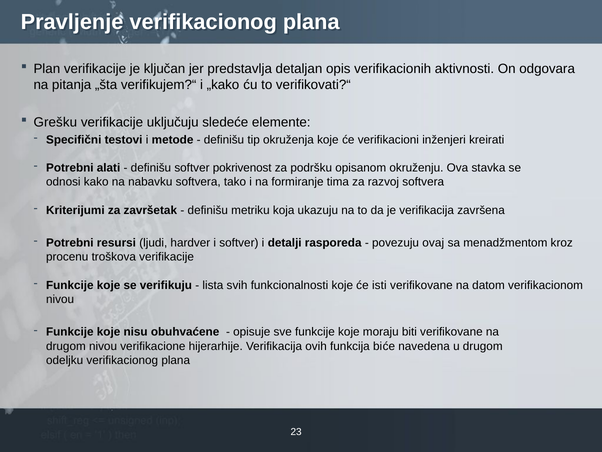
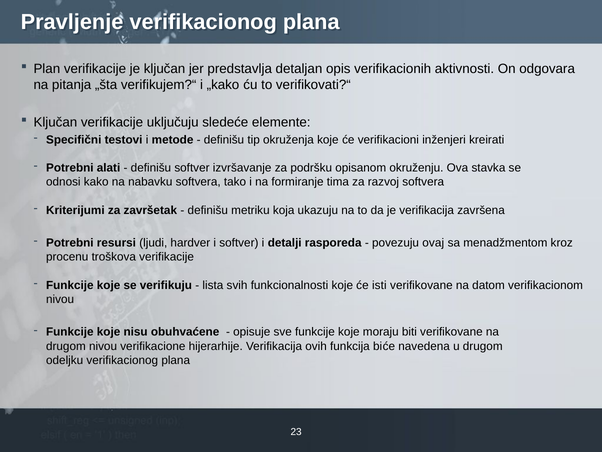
Grešku: Grešku -> Ključan (55, 122)
pokrivenost: pokrivenost -> izvršavanje (242, 168)
